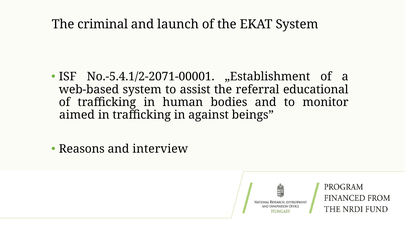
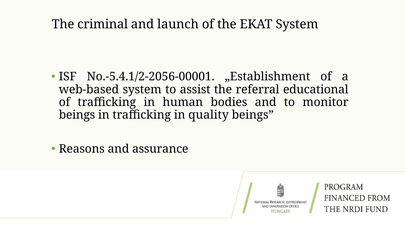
No.-5.4.1/2-2071-00001: No.-5.4.1/2-2071-00001 -> No.-5.4.1/2-2056-00001 (151, 77)
aimed: aimed -> beings (77, 115)
against: against -> quality (209, 115)
interview: interview -> assurance (160, 149)
